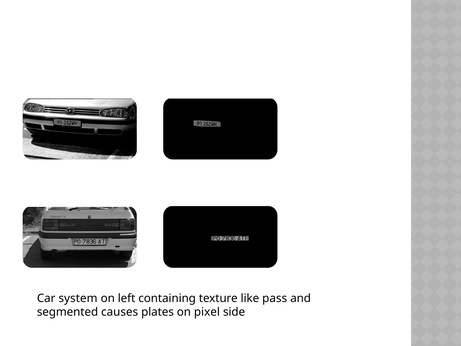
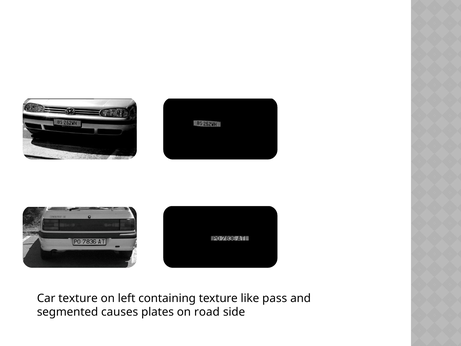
Car system: system -> texture (78, 298)
pixel: pixel -> road (207, 312)
